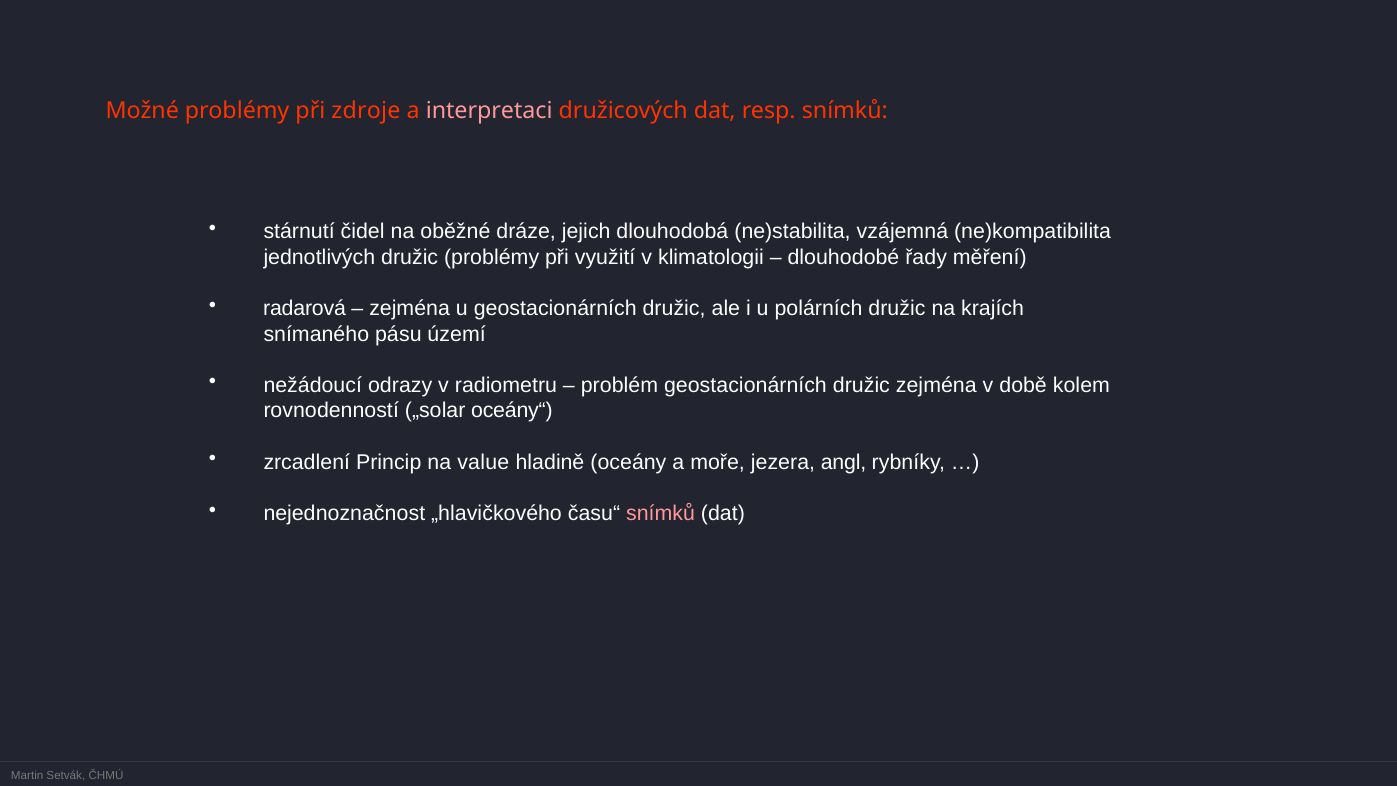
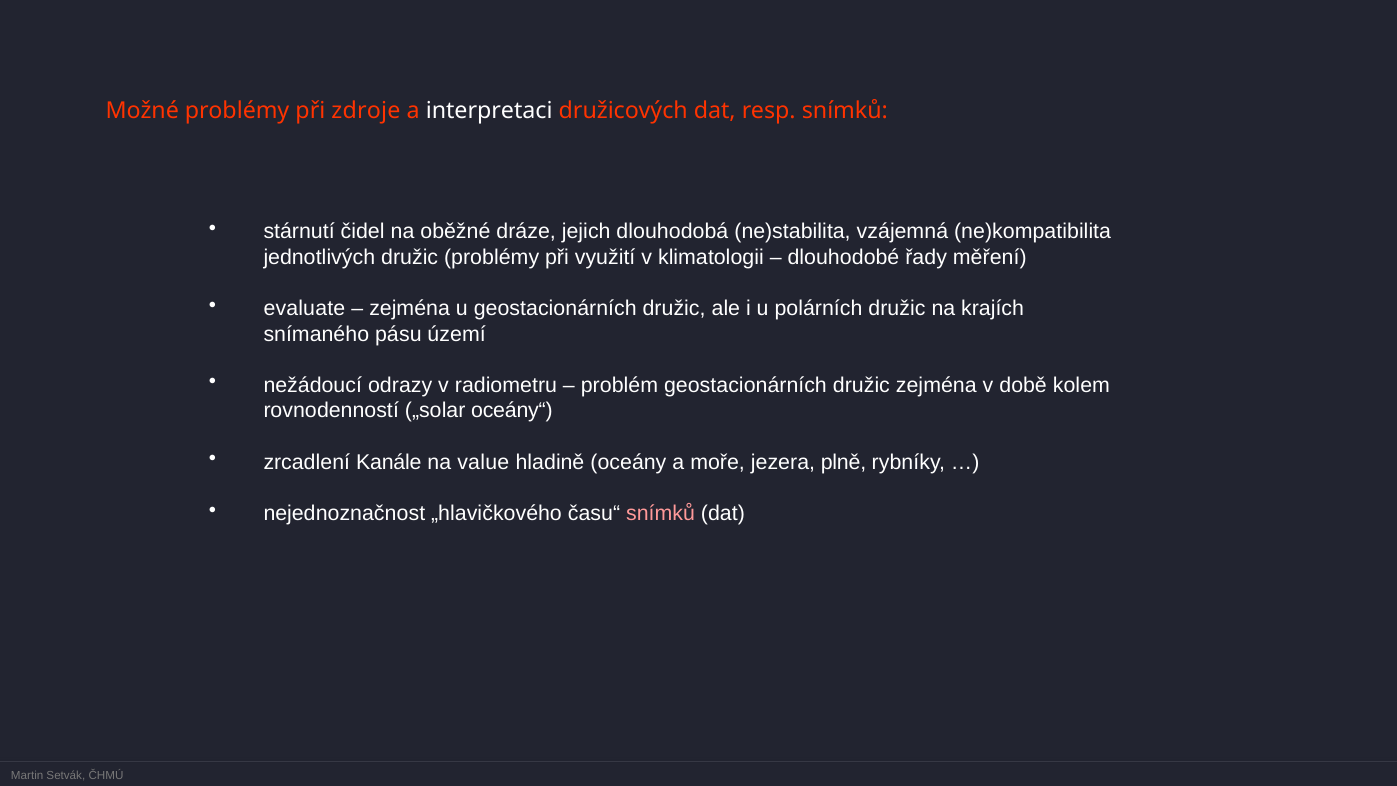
interpretaci colour: pink -> white (489, 111)
radarová: radarová -> evaluate (304, 308)
Princip: Princip -> Kanále (389, 462)
angl: angl -> plně (844, 462)
